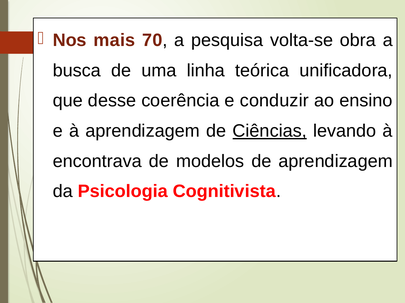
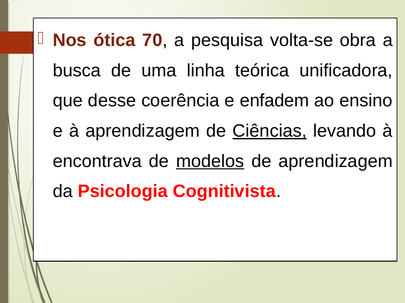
mais: mais -> ótica (115, 40)
conduzir: conduzir -> enfadem (274, 101)
modelos underline: none -> present (210, 162)
